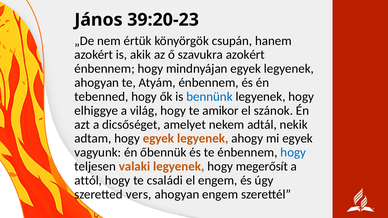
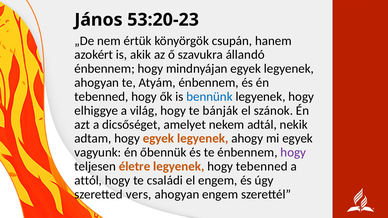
39:20-23: 39:20-23 -> 53:20-23 (163, 20)
szavukra azokért: azokért -> állandó (245, 55)
amikor: amikor -> bánják (220, 111)
hogy colour: blue -> purple (293, 153)
valaki: valaki -> életre (135, 167)
hogy megerősít: megerősít -> tebenned (262, 167)
